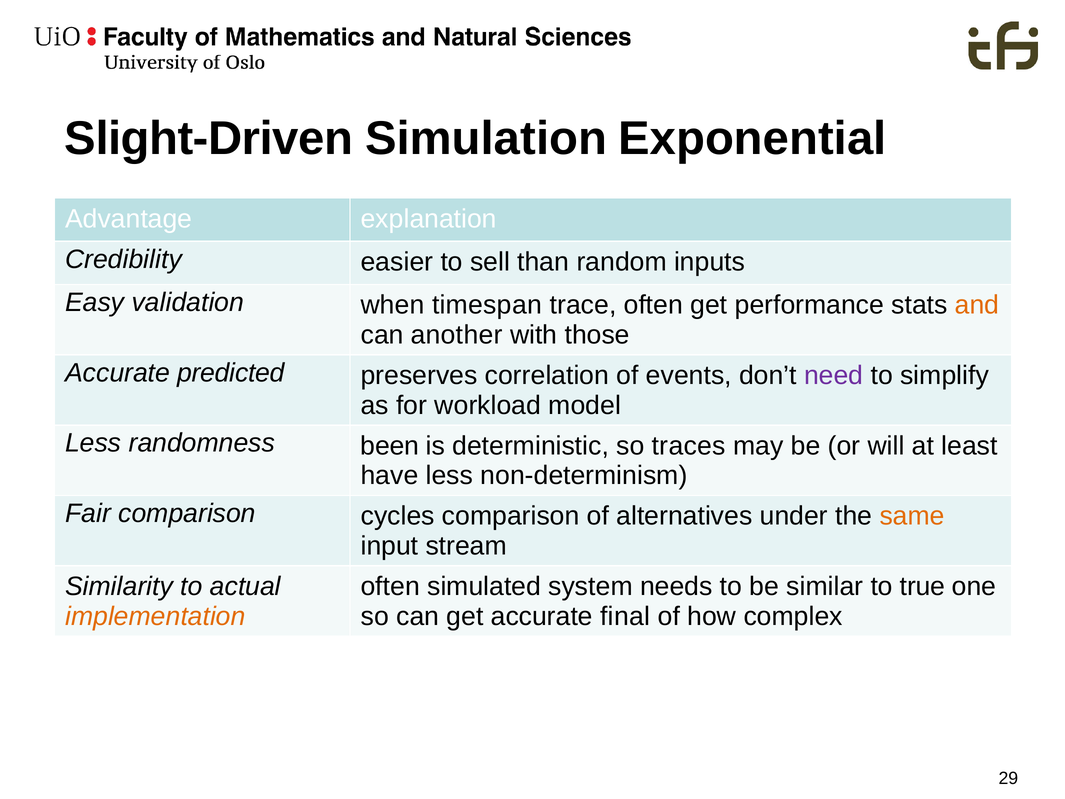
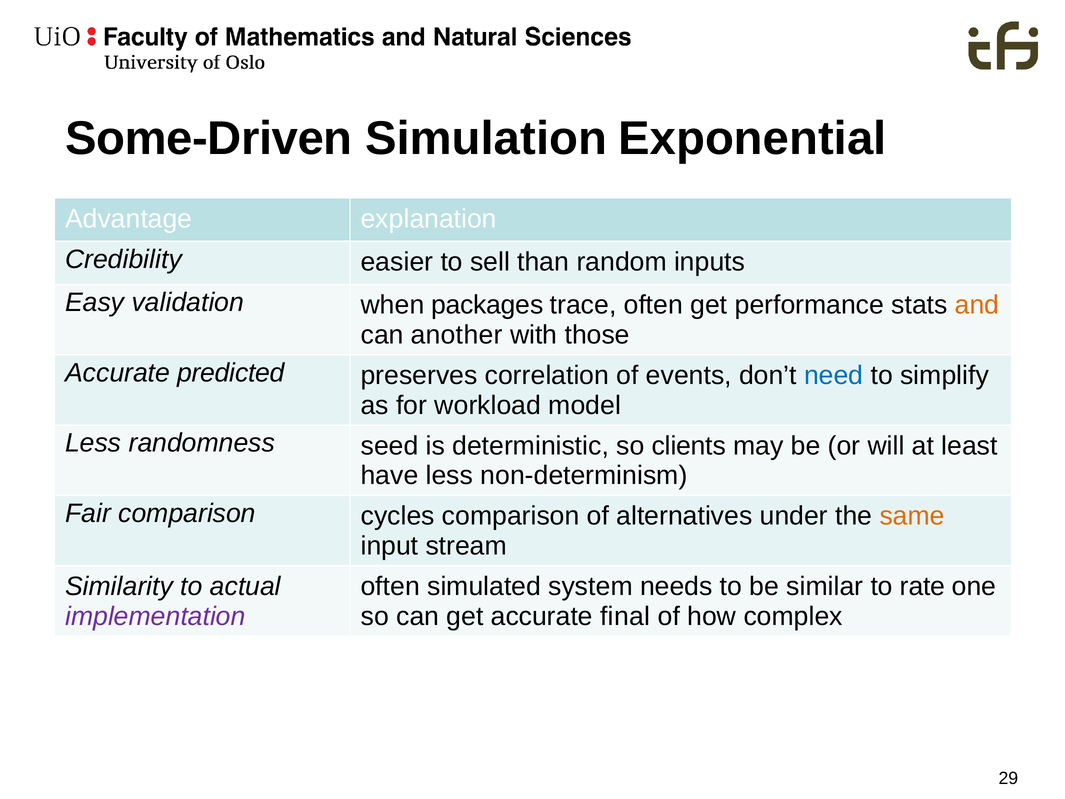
Slight-Driven: Slight-Driven -> Some-Driven (209, 138)
timespan: timespan -> packages (487, 305)
need colour: purple -> blue (834, 375)
been: been -> seed (390, 446)
traces: traces -> clients (689, 446)
true: true -> rate (922, 586)
implementation colour: orange -> purple (155, 616)
